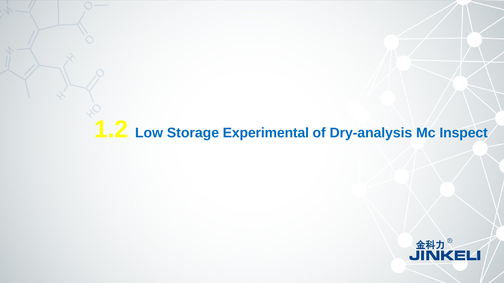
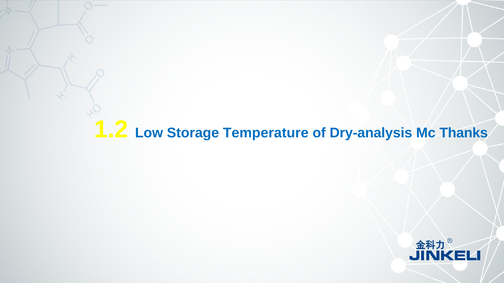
Experimental: Experimental -> Temperature (266, 133)
Inspect: Inspect -> Thanks (464, 133)
